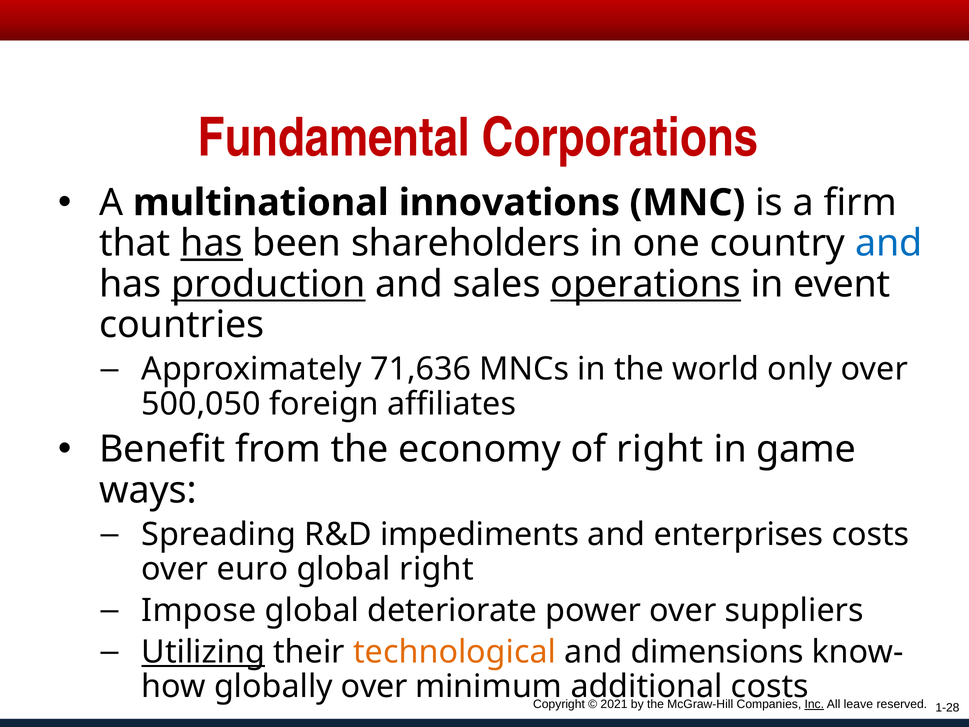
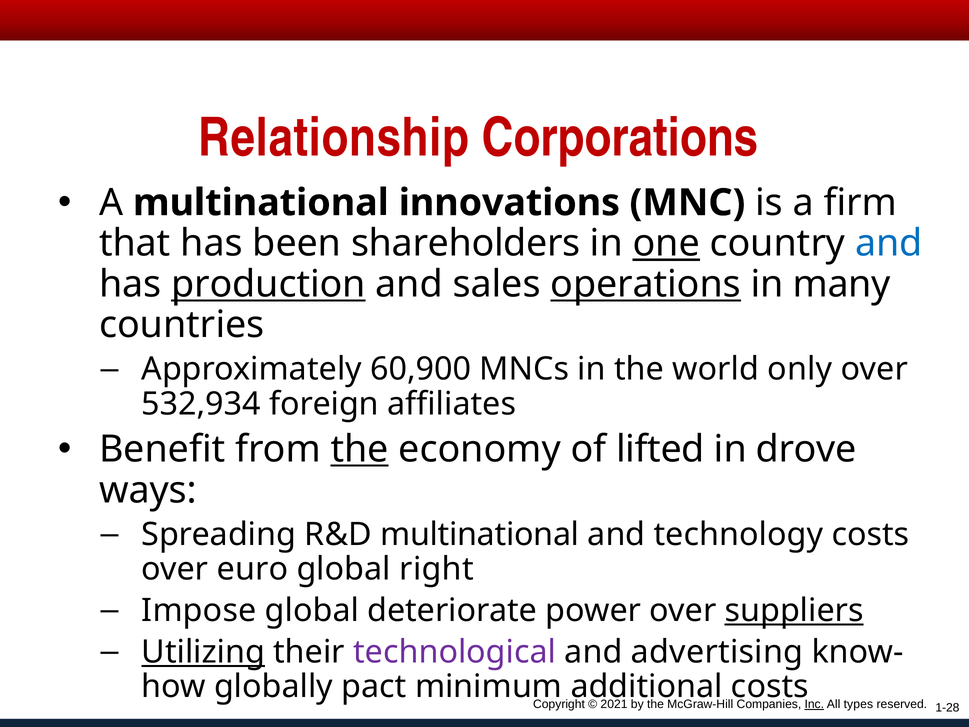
Fundamental: Fundamental -> Relationship (334, 138)
has underline: present -> none (212, 243)
one underline: none -> present (666, 243)
event: event -> many (842, 284)
71,636: 71,636 -> 60,900 (421, 369)
500,050: 500,050 -> 532,934 (201, 404)
the underline: none -> present (360, 449)
of right: right -> lifted (660, 449)
game: game -> drove (806, 449)
R&D impediments: impediments -> multinational (480, 534)
enterprises: enterprises -> technology (738, 534)
suppliers underline: none -> present (794, 610)
technological colour: orange -> purple (455, 652)
dimensions: dimensions -> advertising (717, 652)
globally over: over -> pact (374, 687)
leave: leave -> types (858, 704)
